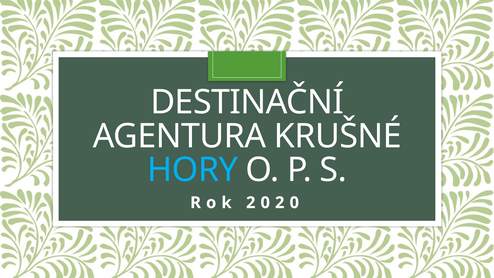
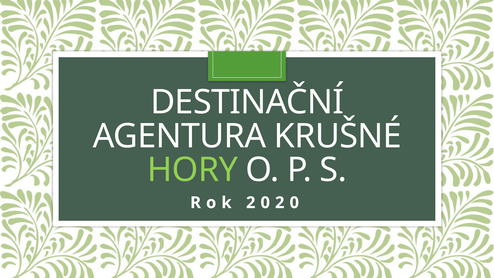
HORY colour: light blue -> light green (193, 170)
